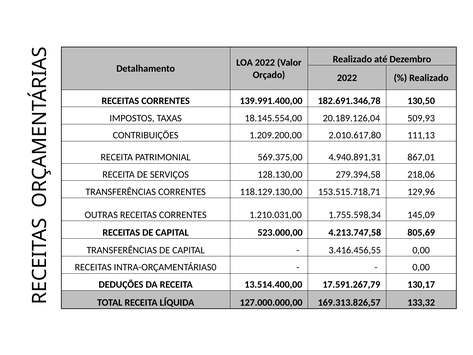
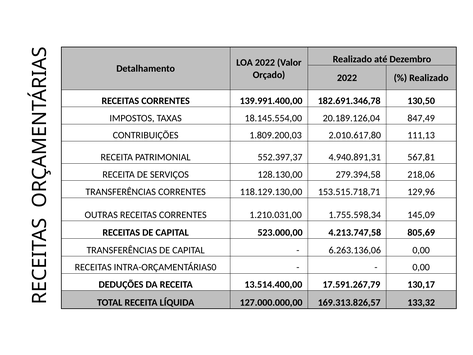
509,93: 509,93 -> 847,49 (421, 118)
1.209.200,00: 1.209.200,00 -> 1.809.200,03 (276, 135)
569.375,00: 569.375,00 -> 552.397,37 (280, 157)
867,01: 867,01 -> 567,81 (421, 157)
3.416.456,55: 3.416.456,55 -> 6.263.136,06 (355, 250)
